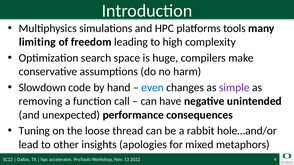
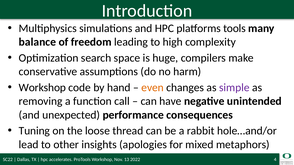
limiting: limiting -> balance (37, 42)
Slowdown: Slowdown -> Workshop (42, 88)
even colour: blue -> orange (153, 88)
